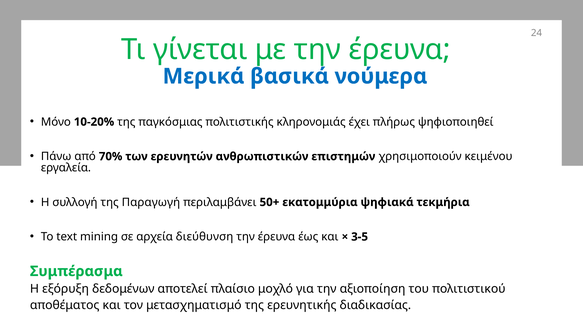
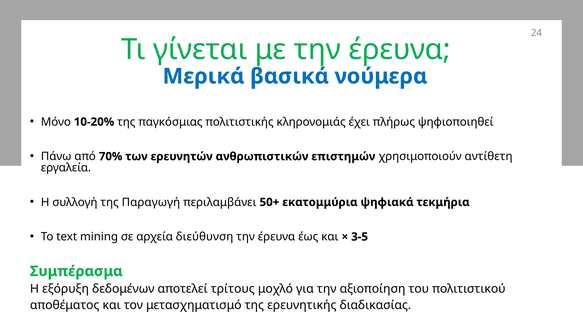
κειμένου: κειμένου -> αντίθετη (489, 156)
πλαίσιο: πλαίσιο -> τρίτους (233, 289)
